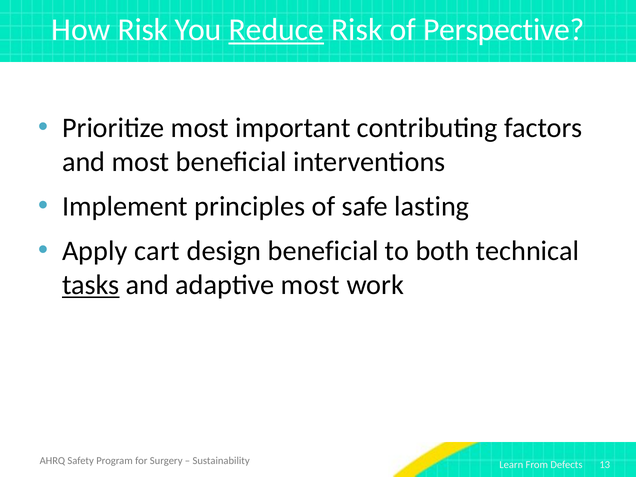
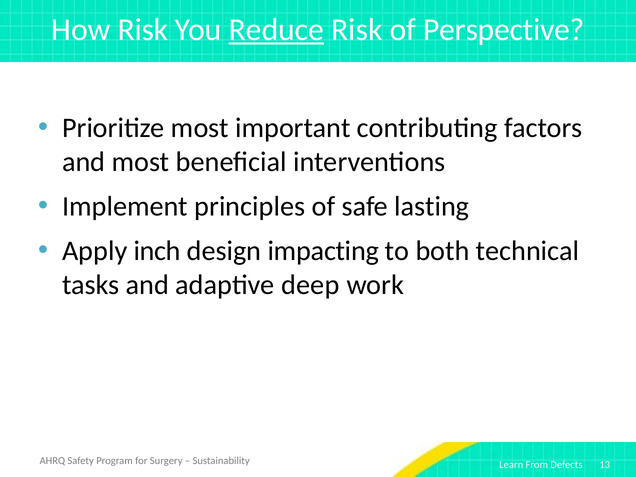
cart: cart -> inch (157, 251)
design beneficial: beneficial -> impacting (323, 251)
tasks underline: present -> none (91, 285)
adaptive most: most -> deep (310, 285)
